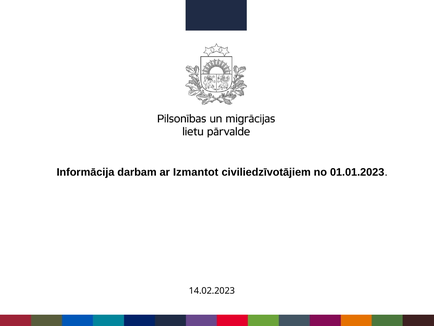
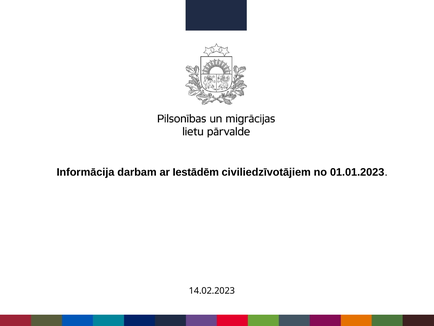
Izmantot: Izmantot -> Iestādēm (196, 172)
